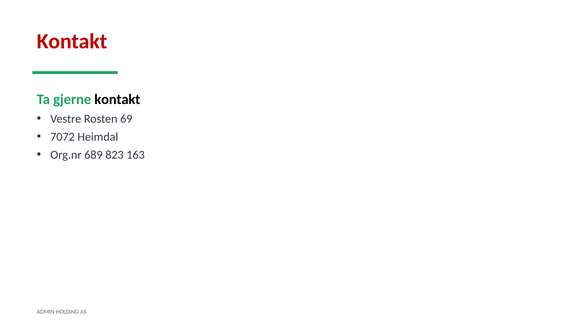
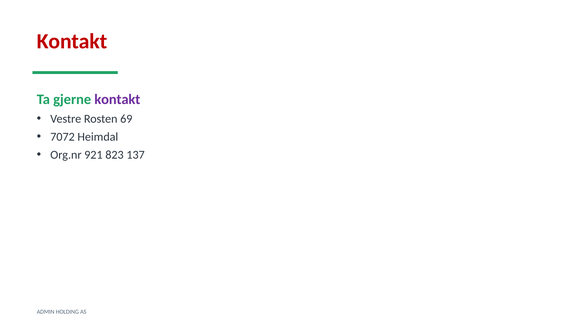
kontakt colour: black -> purple (117, 100)
689: 689 -> 921 (93, 155)
163: 163 -> 137 (136, 155)
